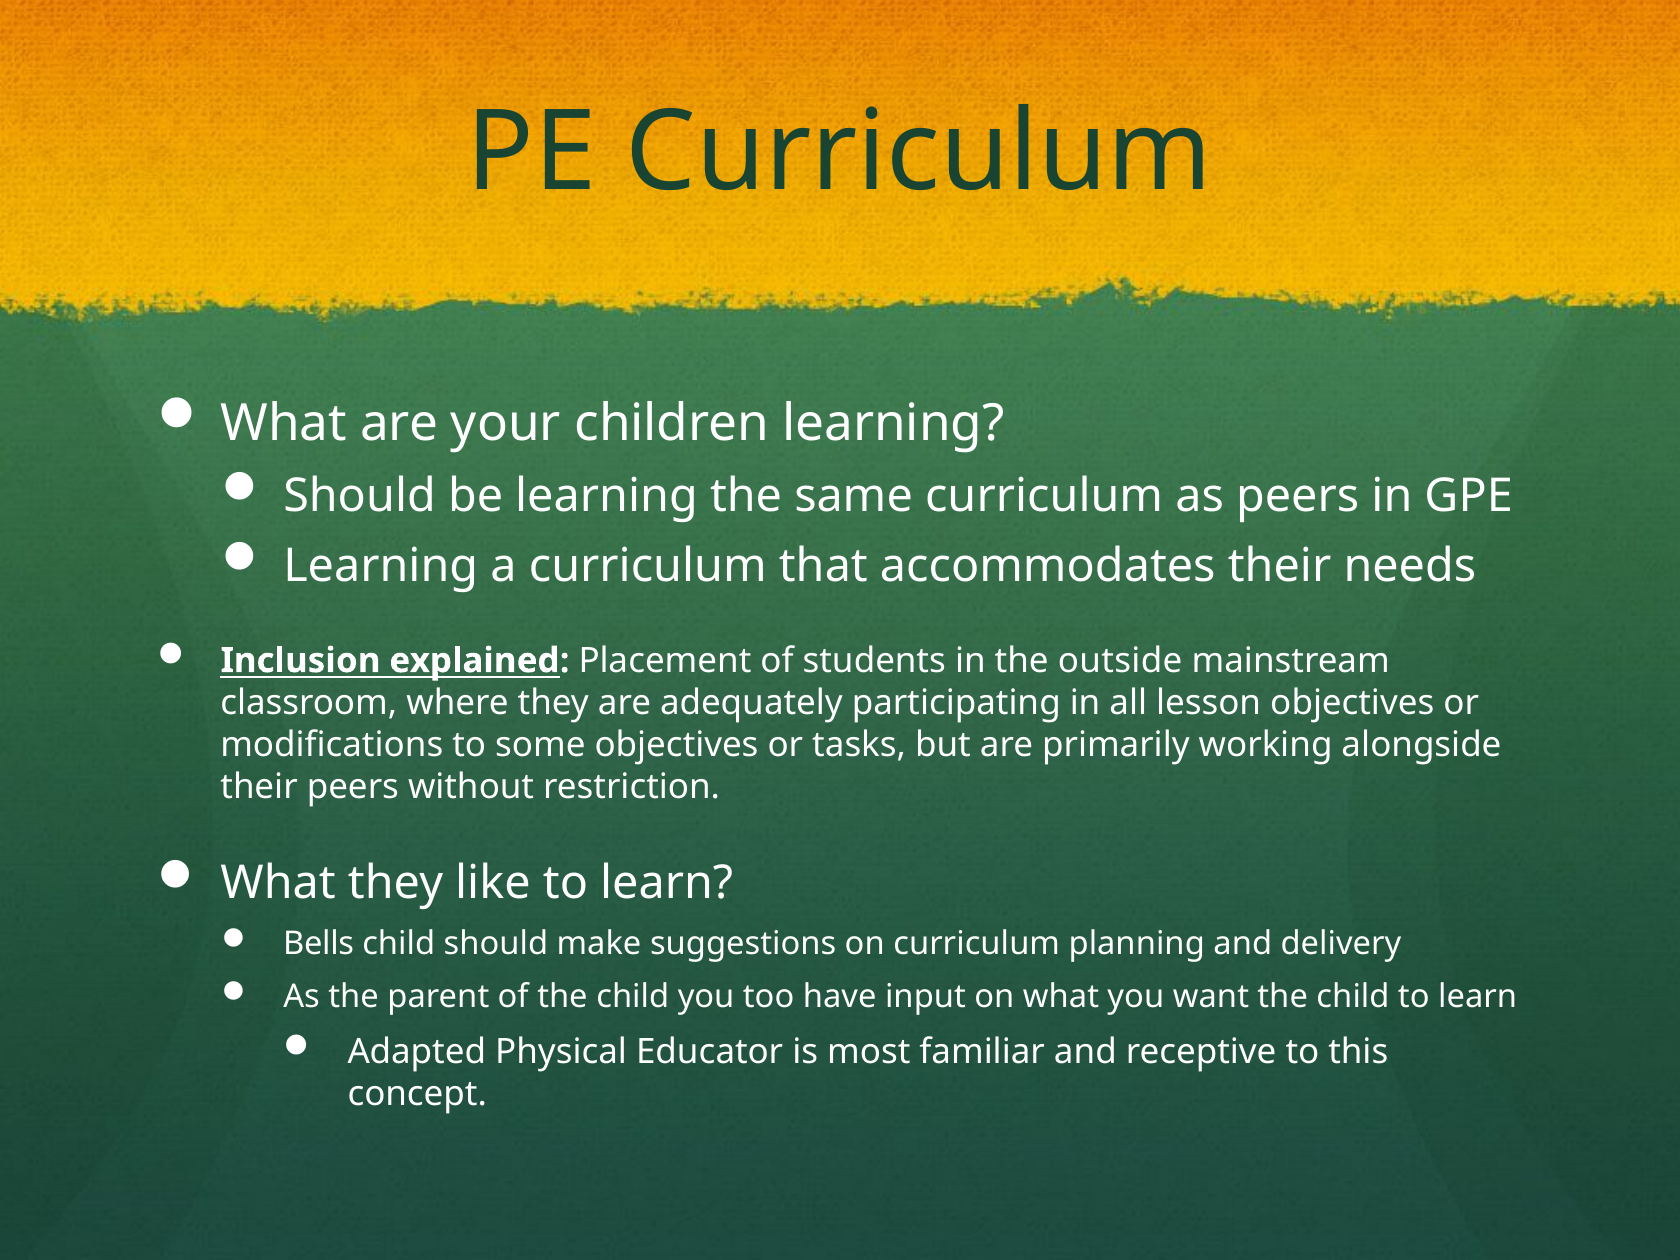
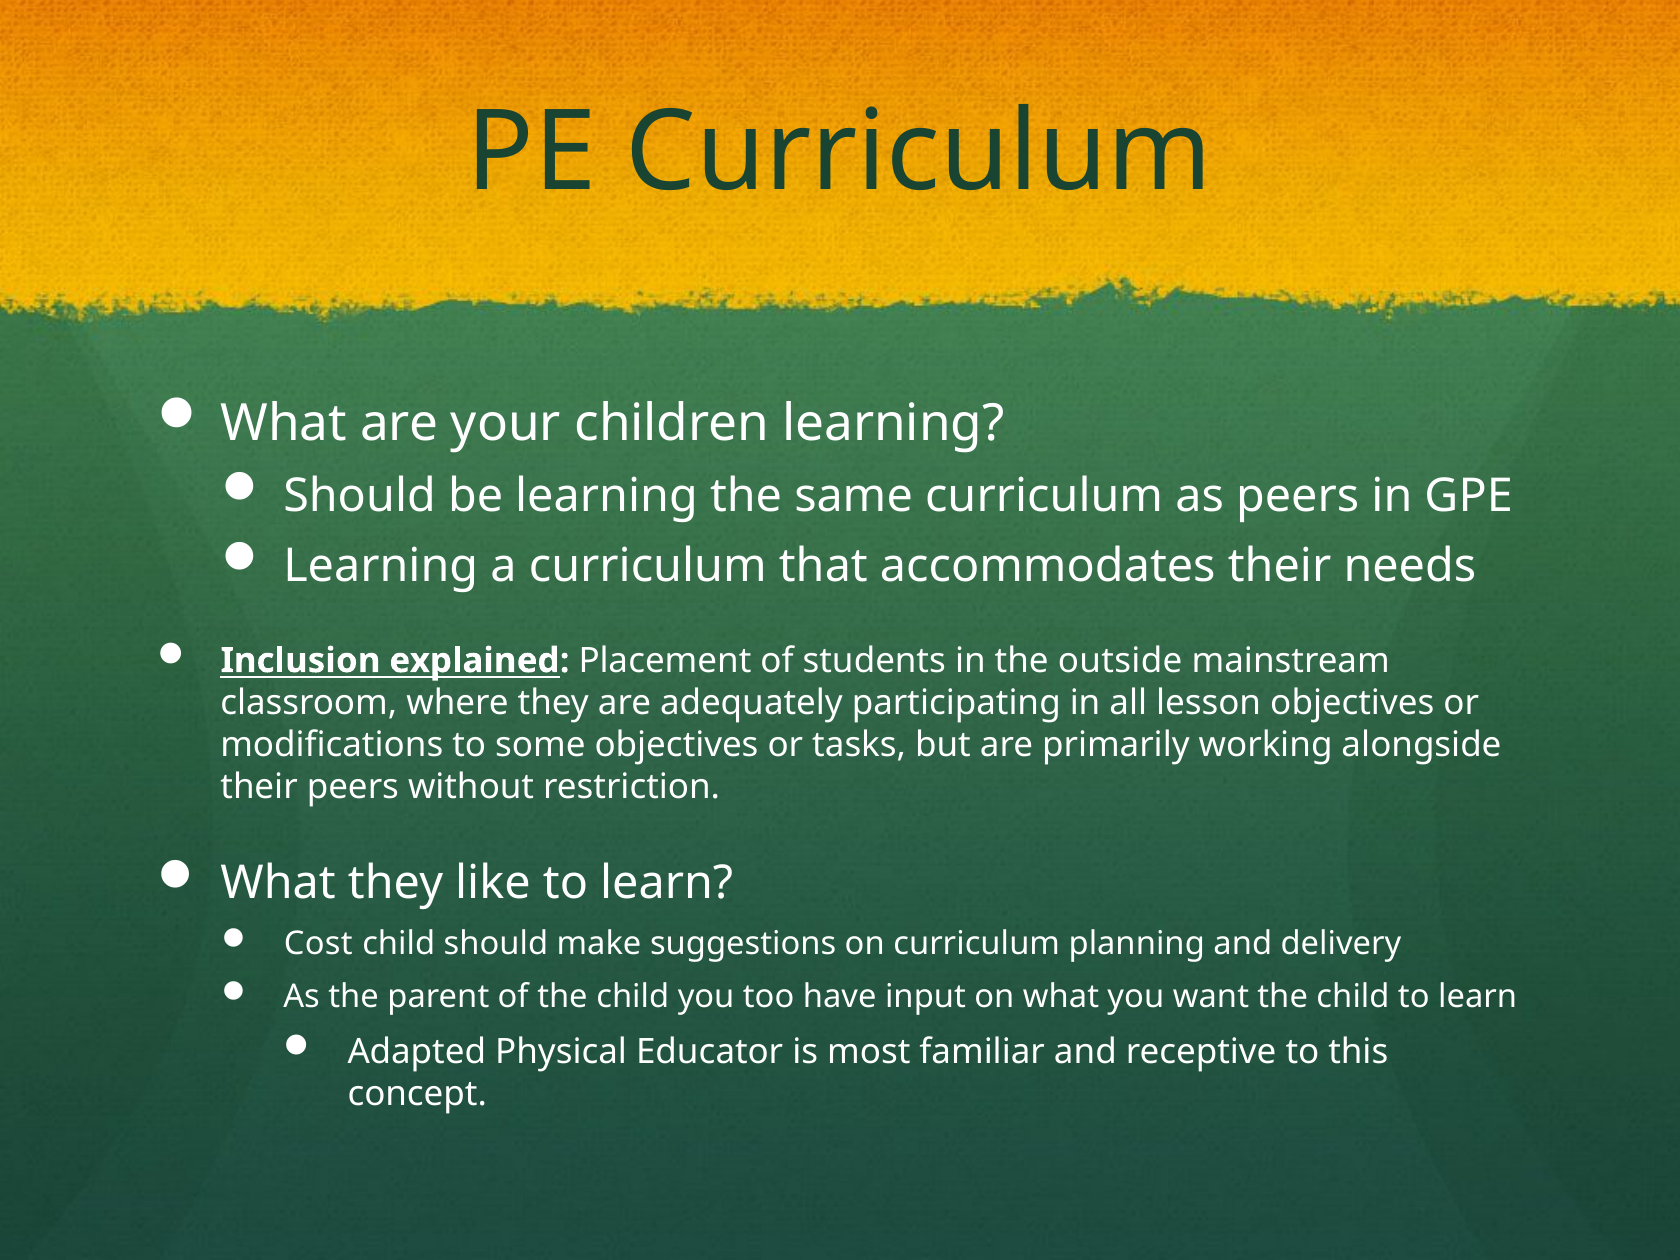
Bells: Bells -> Cost (318, 944)
